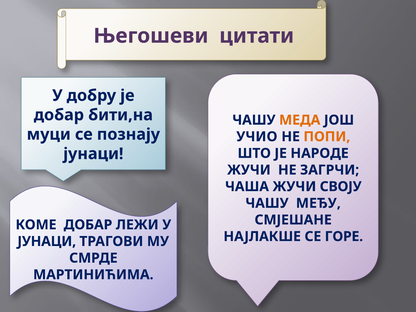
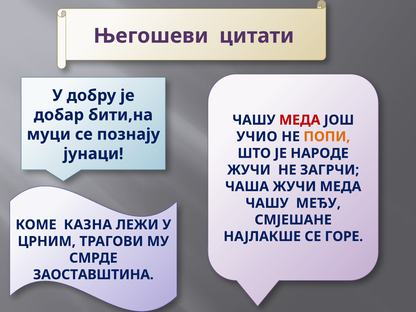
МЕДА colour: orange -> red (300, 120)
ЖУЧИ СВОЈУ: СВОЈУ -> МЕДА (341, 187)
КОМЕ ДОБАР: ДОБАР -> КАЗНА (88, 225)
ЈУНАЦИ: ЈУНАЦИ -> ЦРНИМ (47, 241)
МАРТИНИЋИМА: МАРТИНИЋИМА -> ЗАОСТАВШТИНА (93, 275)
